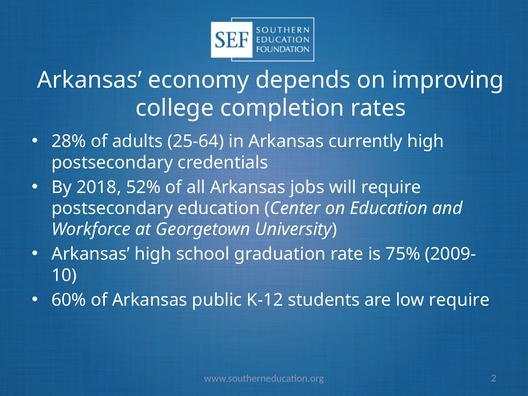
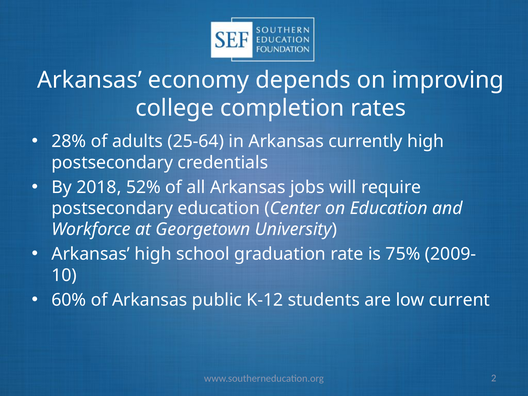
low require: require -> current (459, 300)
